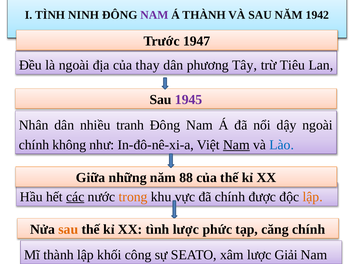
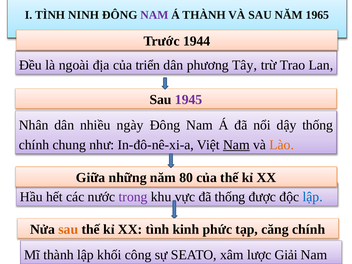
1942: 1942 -> 1965 (317, 15)
1947: 1947 -> 1944 (197, 41)
thay: thay -> triển (148, 65)
Tiêu: Tiêu -> Trao (292, 65)
tranh: tranh -> ngày (130, 125)
dậy ngoài: ngoài -> thống (318, 125)
không: không -> chung (69, 145)
Lào colour: blue -> orange (282, 145)
88: 88 -> 80 (186, 178)
các underline: present -> none (75, 197)
trong colour: orange -> purple (133, 197)
đã chính: chính -> thống (230, 197)
lập colour: orange -> blue (313, 197)
tình lược: lược -> kinh (186, 229)
